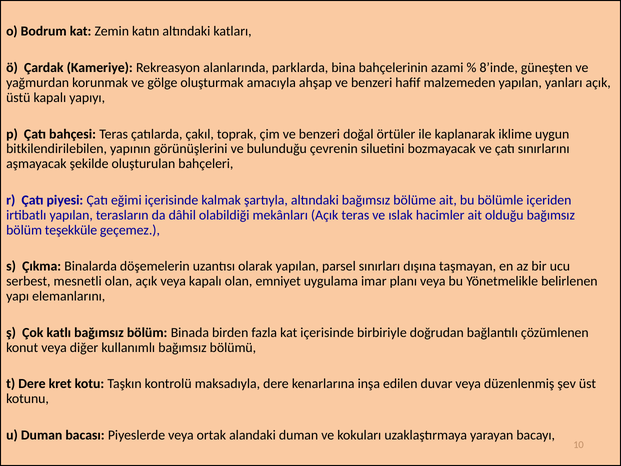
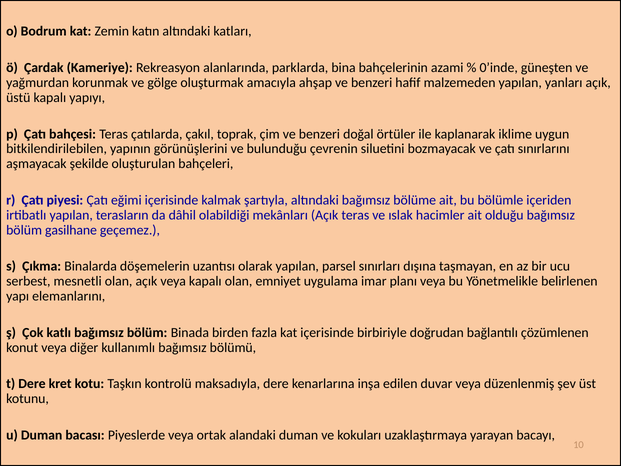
8’inde: 8’inde -> 0’inde (499, 68)
teşekküle: teşekküle -> gasilhane (71, 230)
